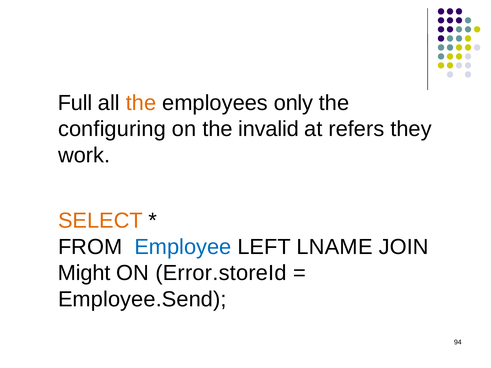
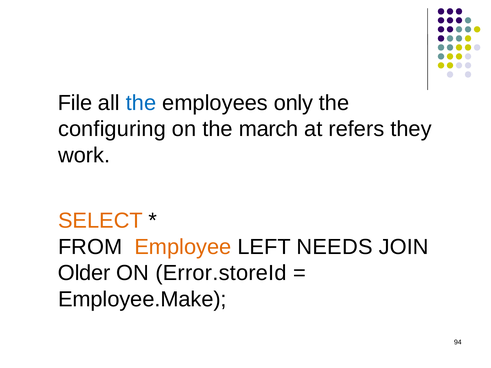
Full: Full -> File (75, 103)
the colour: orange -> blue (141, 103)
invalid: invalid -> march (269, 129)
Employee colour: blue -> orange (183, 247)
LNAME: LNAME -> NEEDS (335, 247)
Might: Might -> Older (84, 273)
Employee.Send: Employee.Send -> Employee.Make (142, 299)
